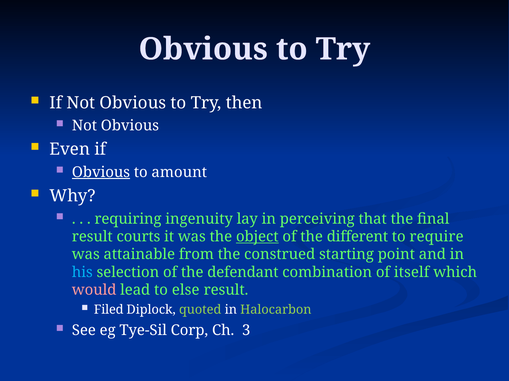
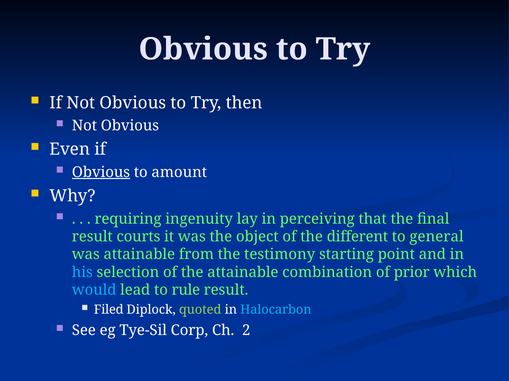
object underline: present -> none (257, 237)
require: require -> general (437, 237)
construed: construed -> testimony (280, 255)
the defendant: defendant -> attainable (243, 273)
itself: itself -> prior (412, 273)
would colour: pink -> light blue (94, 290)
else: else -> rule (186, 290)
Halocarbon colour: light green -> light blue (276, 310)
3: 3 -> 2 (246, 331)
